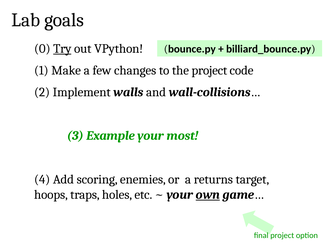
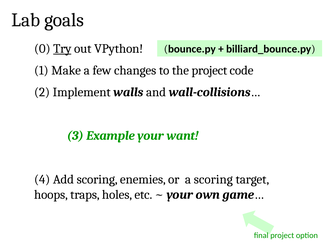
most: most -> want (183, 136)
a returns: returns -> scoring (213, 180)
own underline: present -> none (208, 195)
